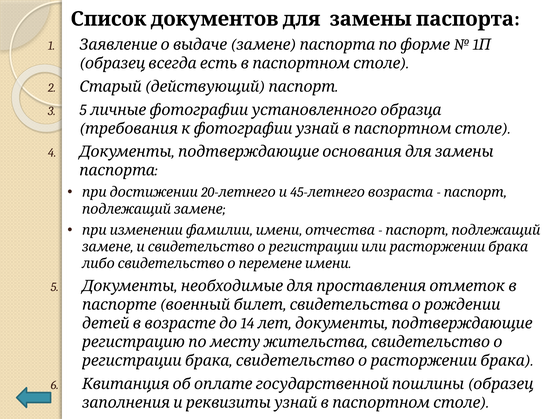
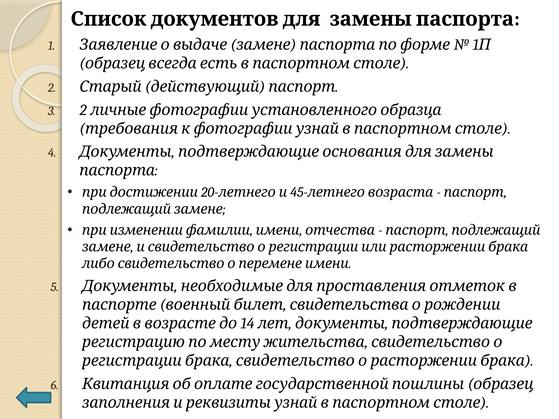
5: 5 -> 2 (83, 110)
